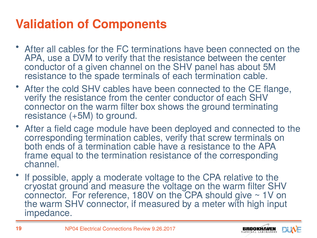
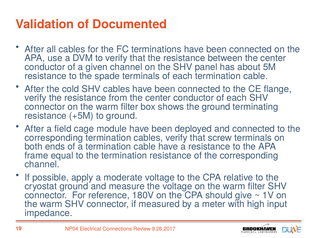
Components: Components -> Documented (130, 24)
